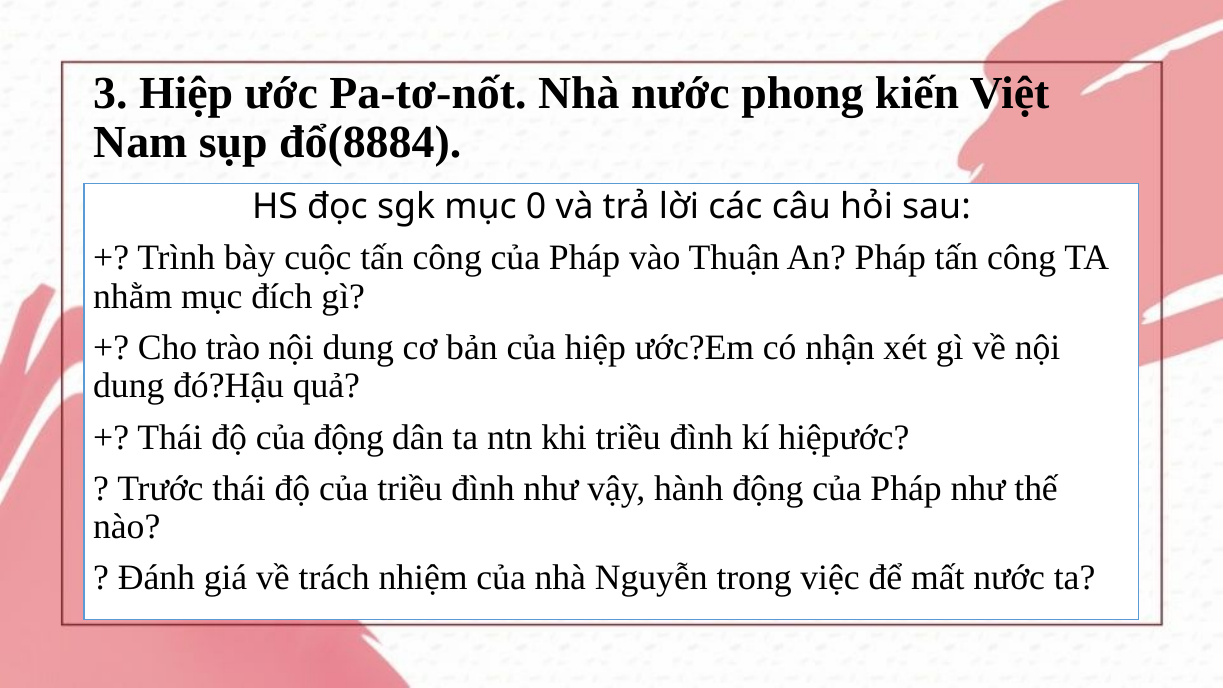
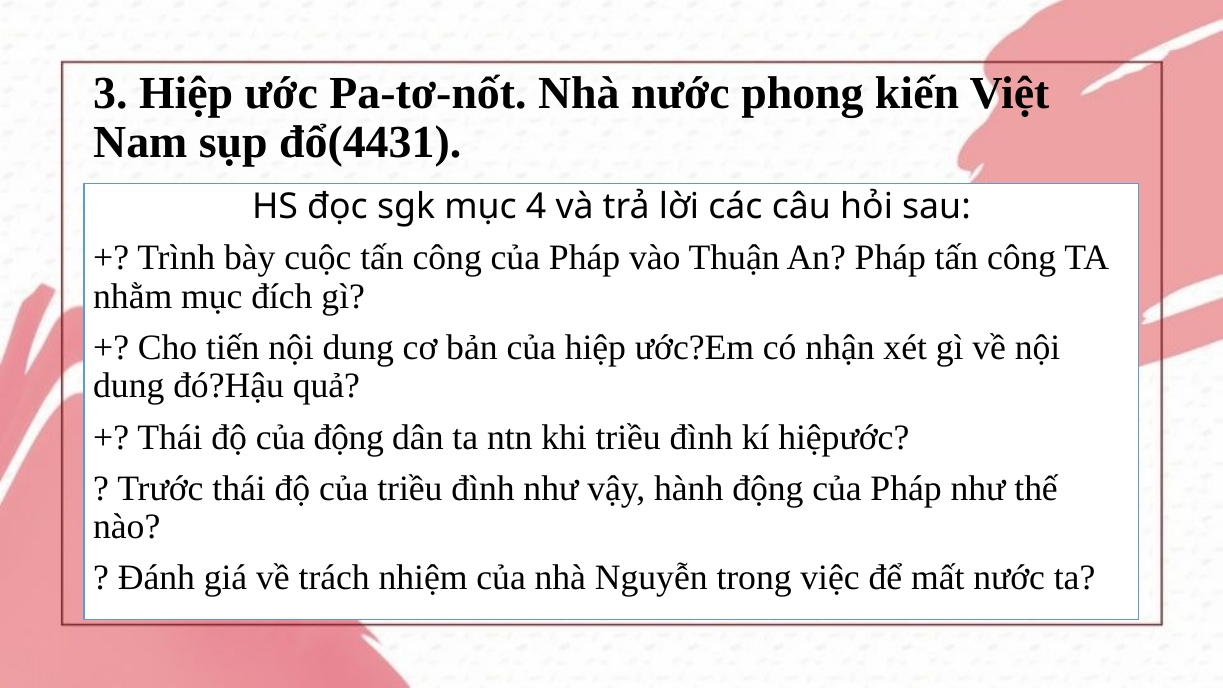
đổ(8884: đổ(8884 -> đổ(4431 (370, 143)
0: 0 -> 4 (536, 207)
trào: trào -> tiến (233, 348)
